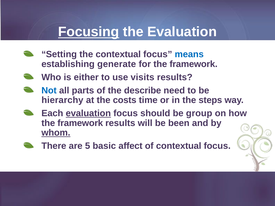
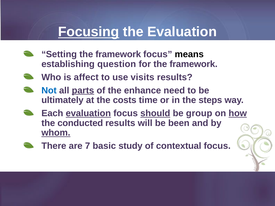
Setting the contextual: contextual -> framework (118, 54)
means colour: blue -> black (189, 54)
generate: generate -> question (117, 64)
either: either -> affect (86, 77)
parts underline: none -> present (83, 90)
describe: describe -> enhance (143, 90)
hierarchy: hierarchy -> ultimately (62, 100)
should underline: none -> present (155, 113)
how underline: none -> present (238, 113)
framework: framework -> conducted (80, 123)
5: 5 -> 7 (88, 146)
affect: affect -> study (130, 146)
